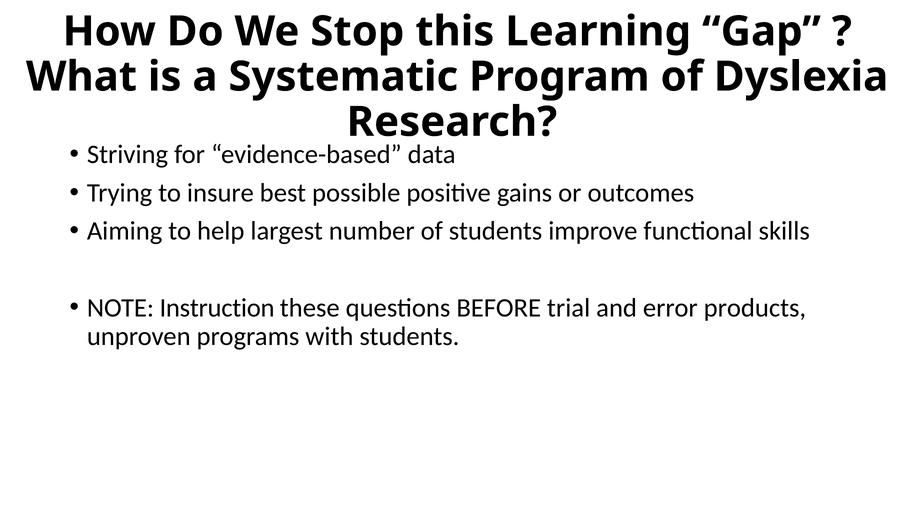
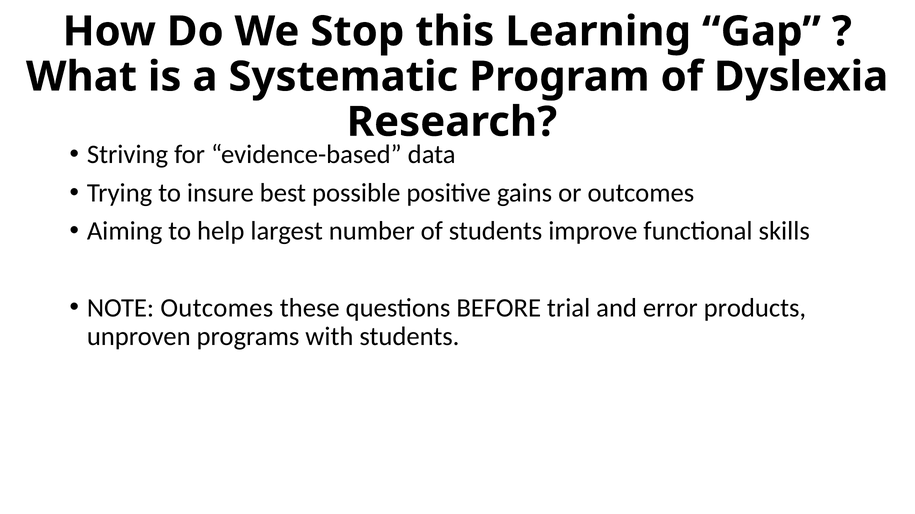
NOTE Instruction: Instruction -> Outcomes (217, 308)
